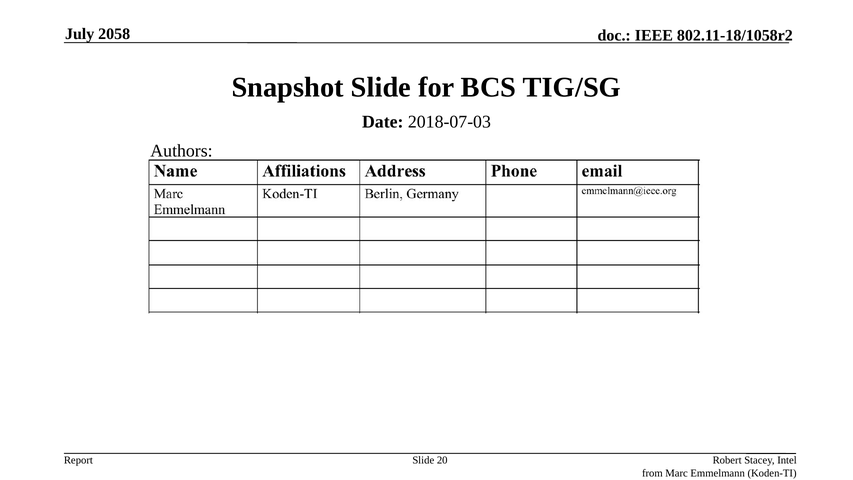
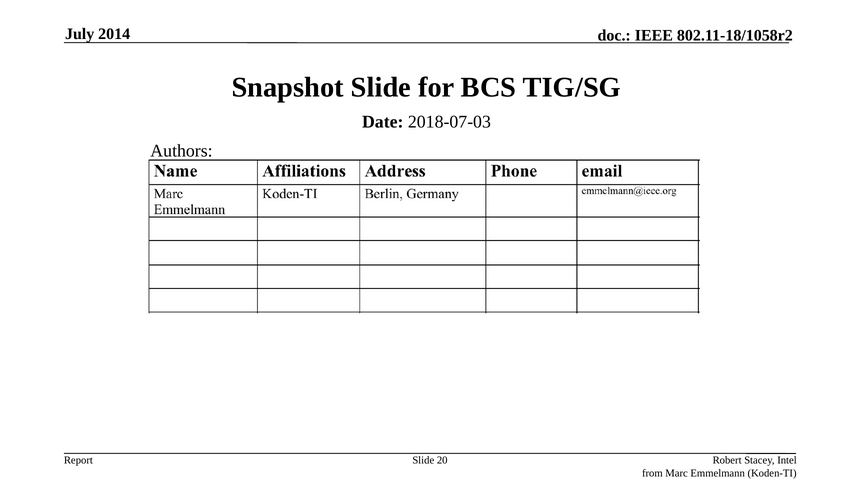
2058: 2058 -> 2014 (114, 34)
